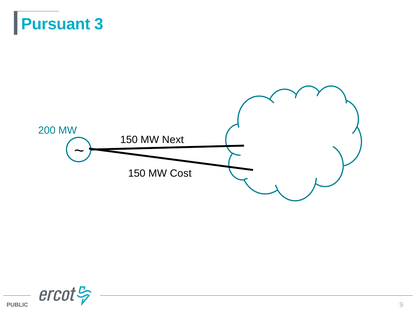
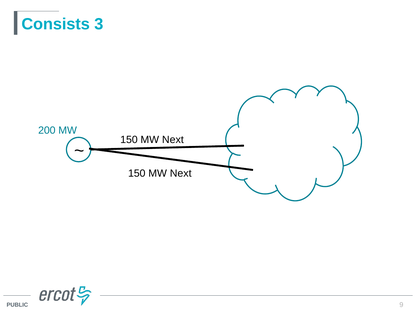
Pursuant: Pursuant -> Consists (56, 24)
Cost: Cost -> Next (181, 173)
